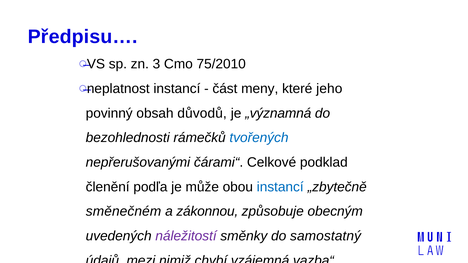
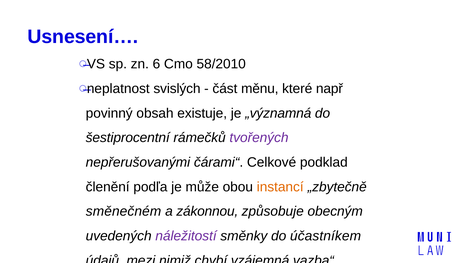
Předpisu…: Předpisu… -> Usnesení… (83, 37)
3: 3 -> 6 (156, 64)
75/2010: 75/2010 -> 58/2010 (221, 64)
neplatnost instancí: instancí -> svislých (177, 89)
meny: meny -> měnu (260, 89)
jeho: jeho -> např (329, 89)
důvodů: důvodů -> existuje (202, 113)
bezohlednosti: bezohlednosti -> šestiprocentní (128, 138)
tvořených colour: blue -> purple (259, 138)
instancí colour: blue -> orange (280, 187)
samostatný: samostatný -> účastníkem (326, 236)
